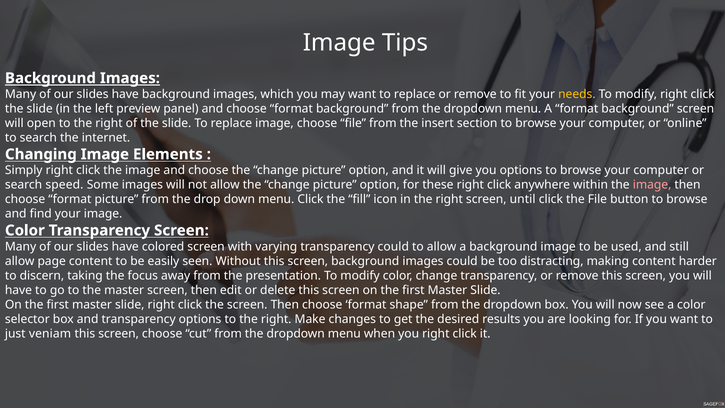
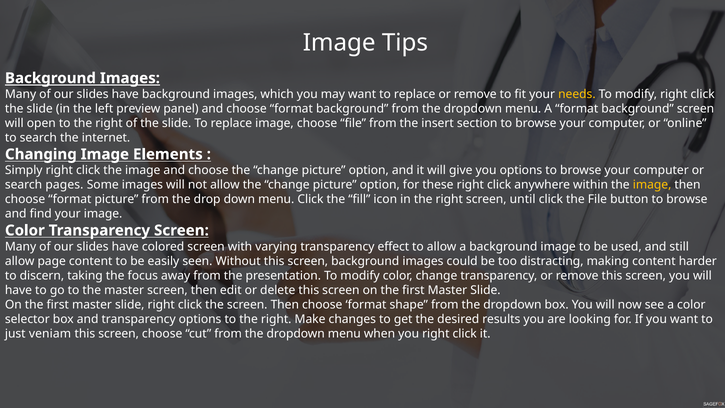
speed: speed -> pages (64, 185)
image colour: pink -> yellow (652, 185)
transparency could: could -> effect (393, 246)
